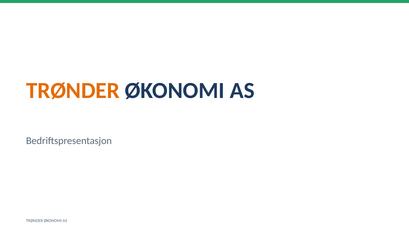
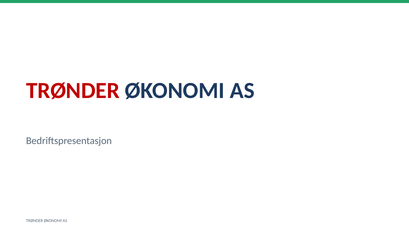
TRØNDER colour: orange -> red (73, 91)
